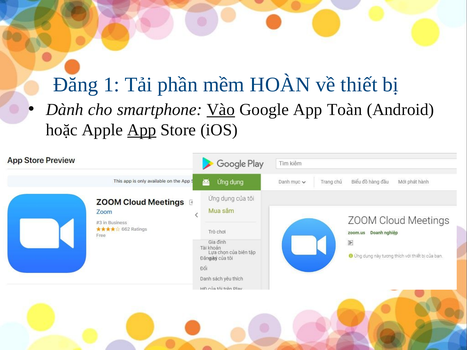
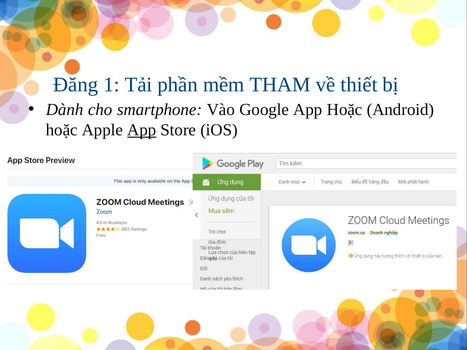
HOÀN: HOÀN -> THAM (280, 85)
Vào underline: present -> none (221, 110)
App Toàn: Toàn -> Hoặc (345, 110)
